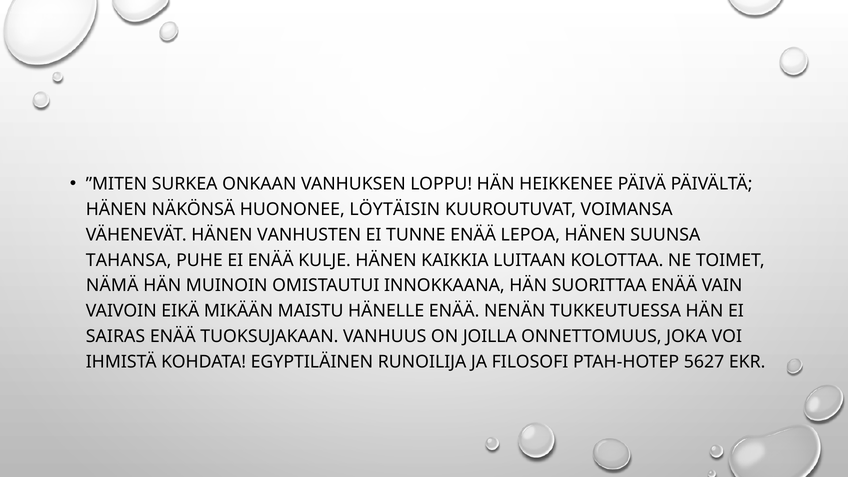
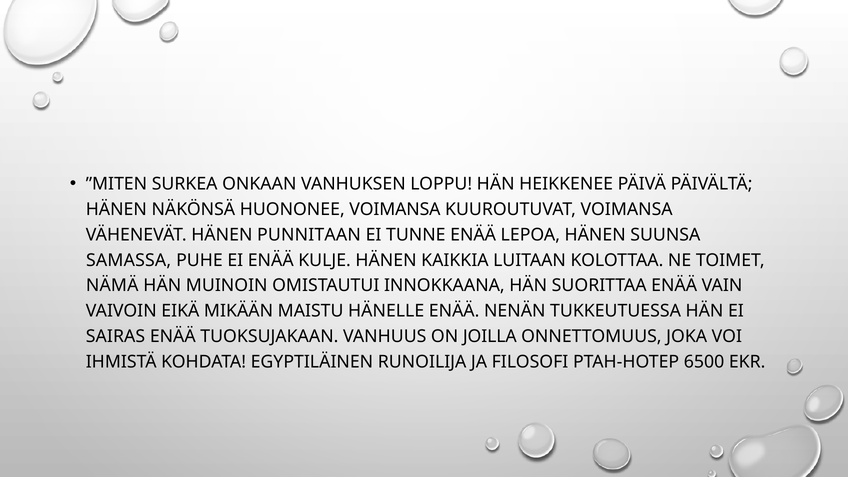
HUONONEE LÖYTÄISIN: LÖYTÄISIN -> VOIMANSA (395, 209)
VANHUSTEN: VANHUSTEN -> PUNNITAAN (309, 235)
TAHANSA: TAHANSA -> SAMASSA (129, 260)
5627: 5627 -> 6500 (704, 362)
